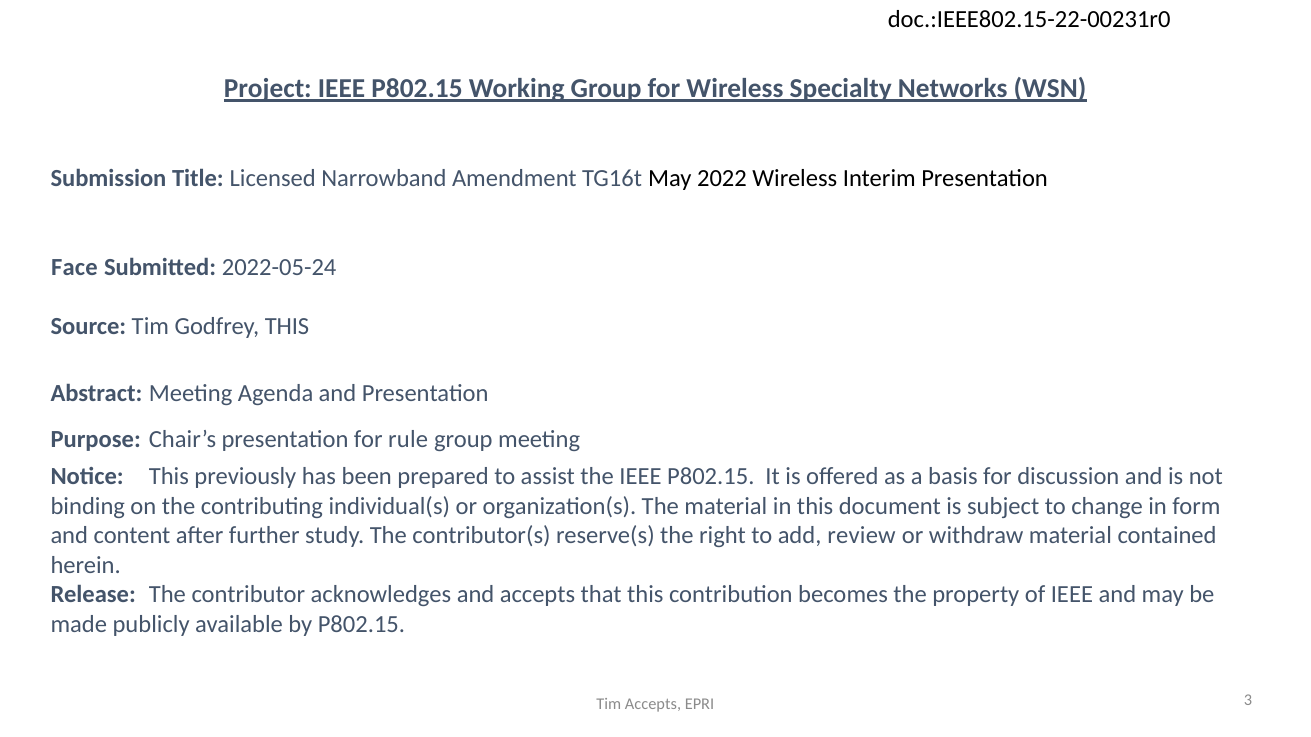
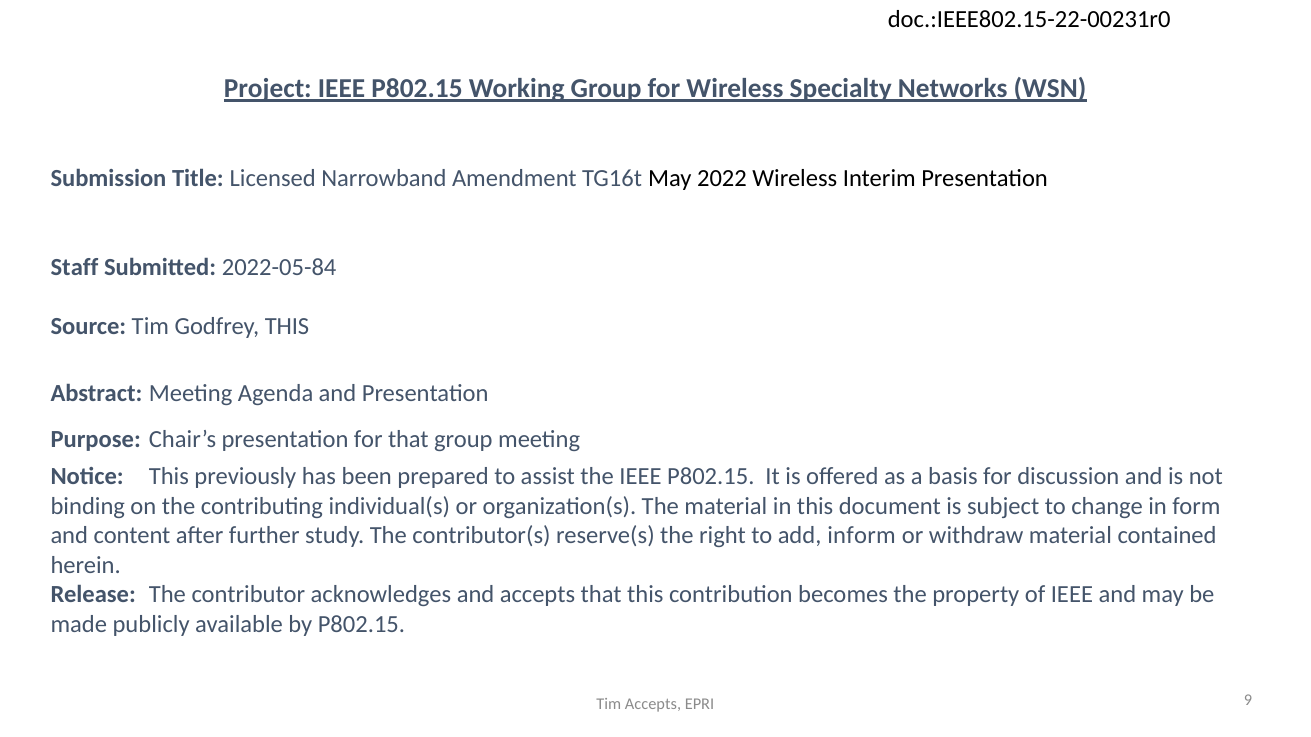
Face: Face -> Staff (75, 267)
2022-05-24: 2022-05-24 -> 2022-05-84 (279, 267)
for rule: rule -> that (408, 439)
review: review -> inform (862, 536)
3: 3 -> 9 (1248, 701)
